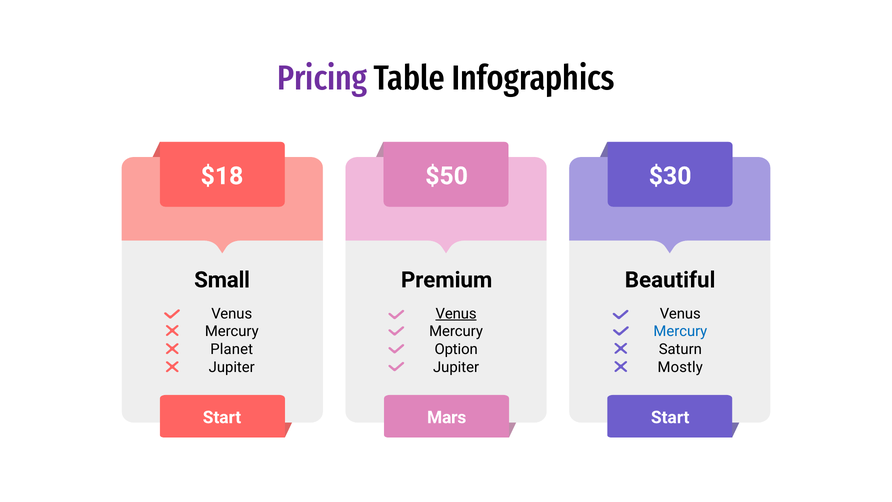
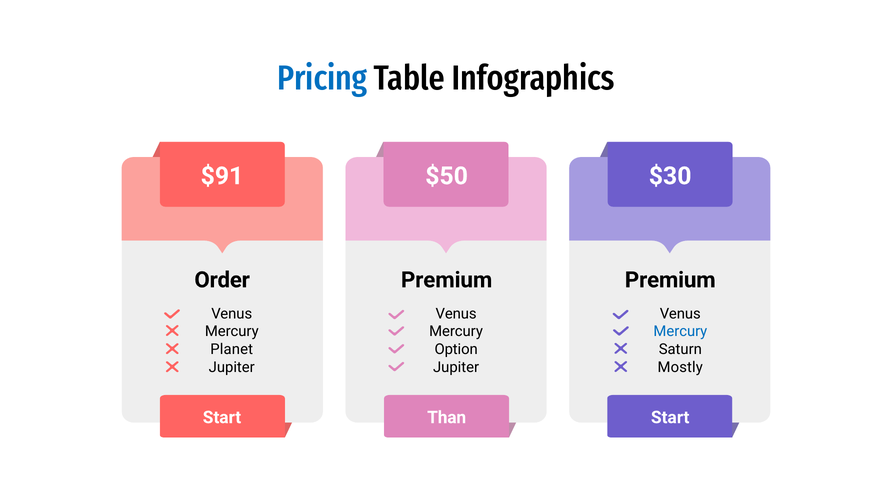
Pricing colour: purple -> blue (322, 78)
$18: $18 -> $91 (222, 176)
Small: Small -> Order (222, 280)
Beautiful: Beautiful -> Premium (670, 280)
Venus underline: present -> none (456, 314)
Mars: Mars -> Than (447, 417)
